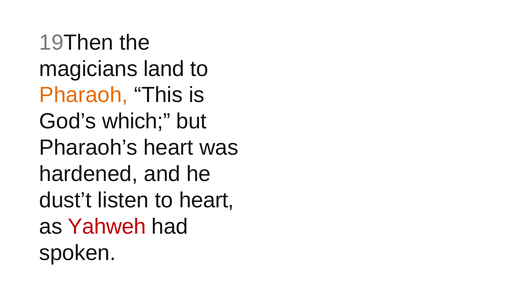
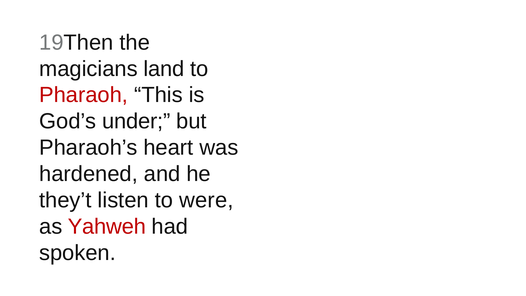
Pharaoh colour: orange -> red (84, 95)
which: which -> under (136, 121)
dust’t: dust’t -> they’t (65, 200)
to heart: heart -> were (206, 200)
